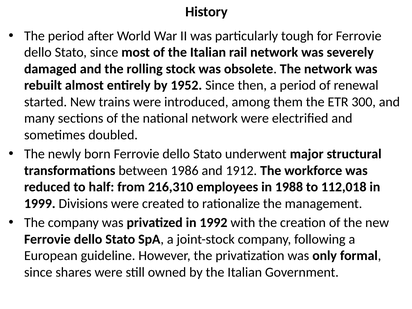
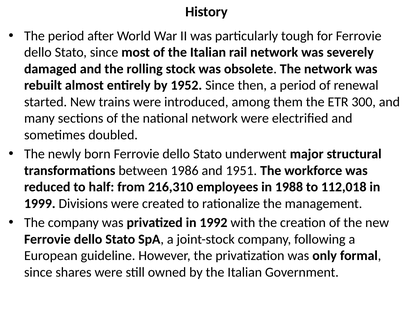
1912: 1912 -> 1951 (241, 171)
